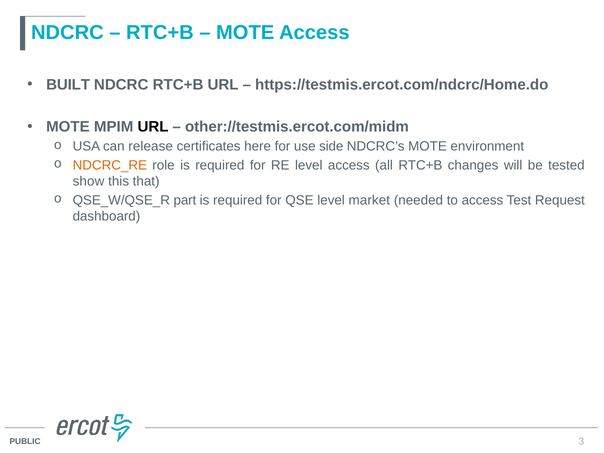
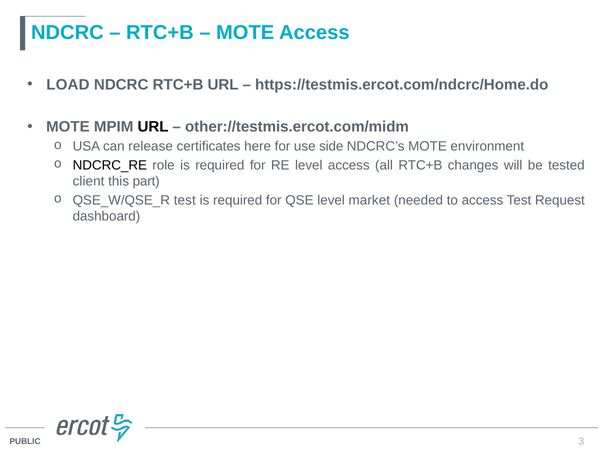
BUILT: BUILT -> LOAD (68, 85)
NDCRC_RE colour: orange -> black (110, 165)
show: show -> client (89, 181)
that: that -> part (146, 181)
QSE_W/QSE_R part: part -> test (185, 200)
